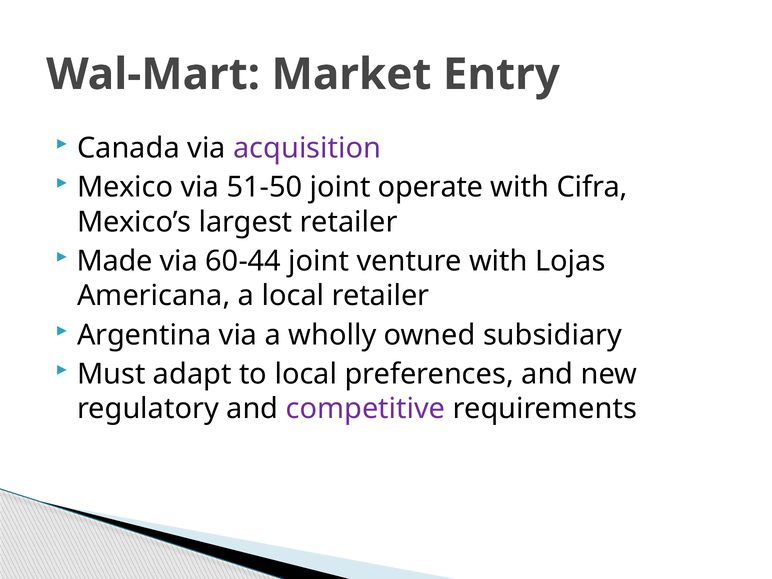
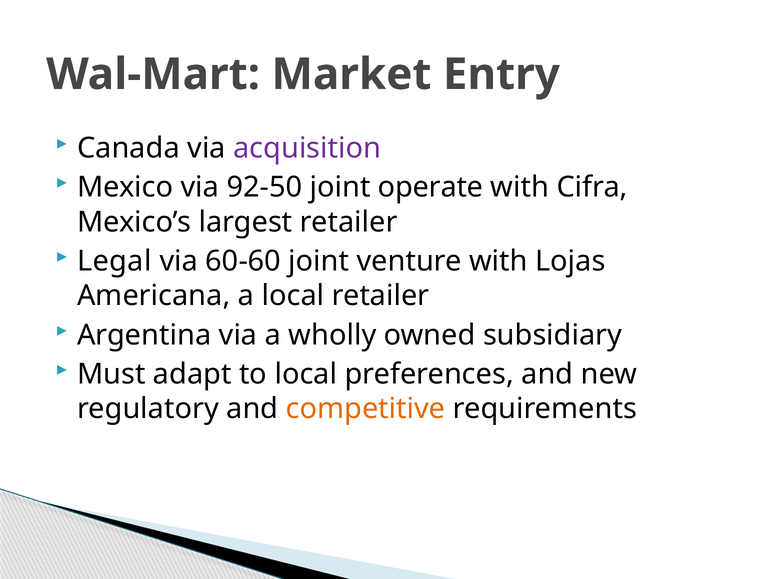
51-50: 51-50 -> 92-50 (264, 187)
Made: Made -> Legal (114, 261)
60-44: 60-44 -> 60-60 (243, 261)
competitive colour: purple -> orange (366, 409)
